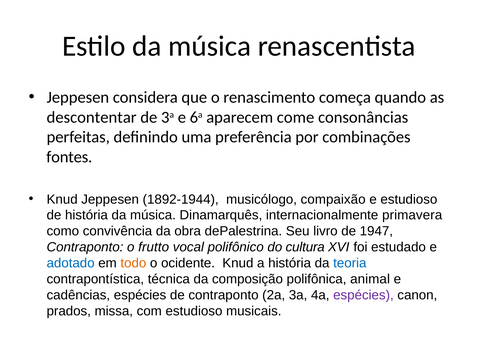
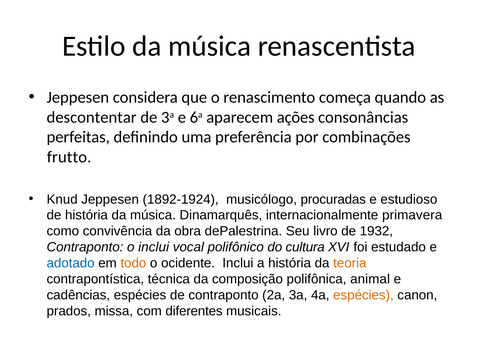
come: come -> ações (296, 117)
fontes: fontes -> frutto (69, 157)
1892-1944: 1892-1944 -> 1892-1924 (181, 199)
compaixão: compaixão -> procuradas (333, 199)
1947: 1947 -> 1932 (376, 231)
o frutto: frutto -> inclui (154, 247)
ocidente Knud: Knud -> Inclui (238, 263)
teoria colour: blue -> orange (350, 263)
espécies colour: purple -> orange (363, 295)
com estudioso: estudioso -> diferentes (194, 311)
